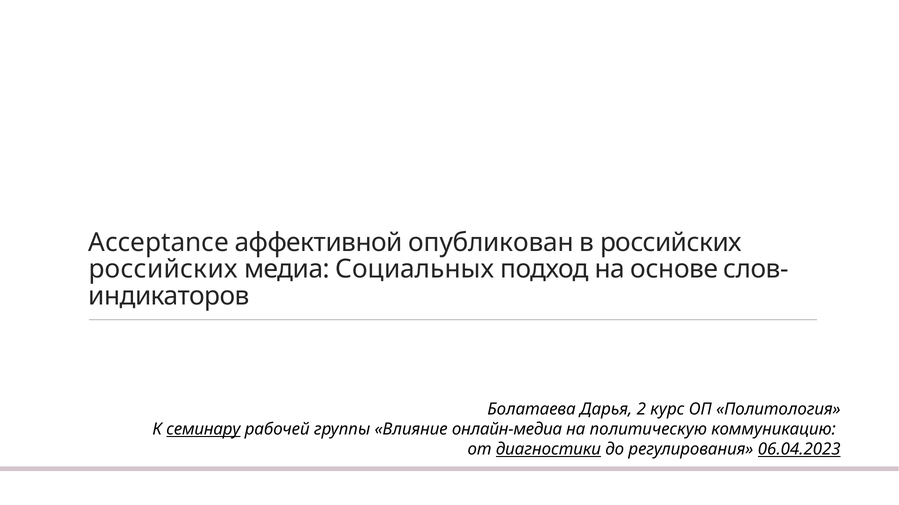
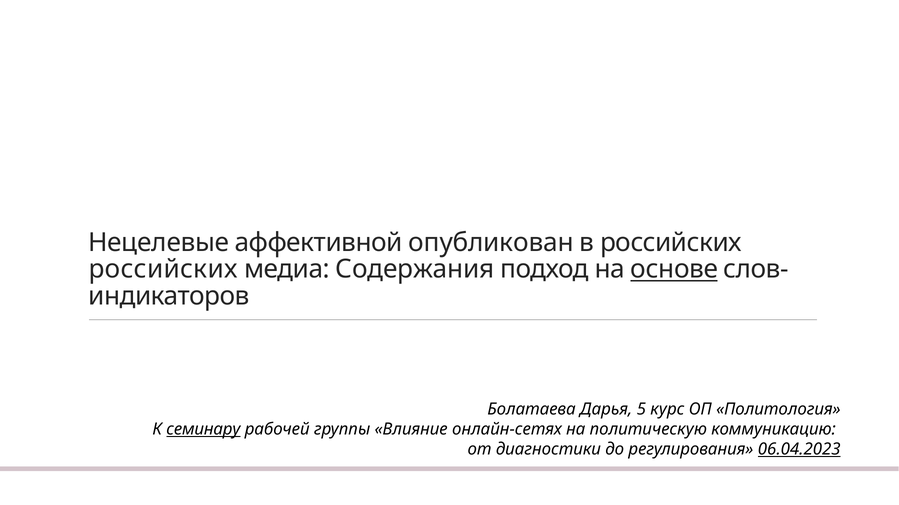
Acceptance: Acceptance -> Нецелевые (159, 243)
Социальных: Социальных -> Содержания (415, 270)
основе underline: none -> present (674, 270)
2: 2 -> 5 (641, 410)
онлайн-медиа: онлайн-медиа -> онлайн-сетях (507, 430)
диагностики underline: present -> none (548, 450)
